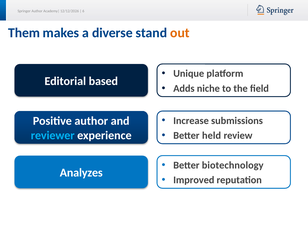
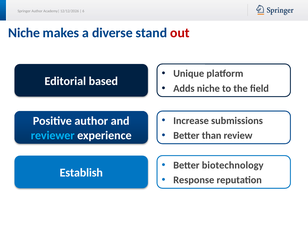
Them: Them -> Niche (24, 33)
out colour: orange -> red (180, 33)
held: held -> than (212, 136)
Analyzes: Analyzes -> Establish (81, 173)
Improved: Improved -> Response (194, 180)
